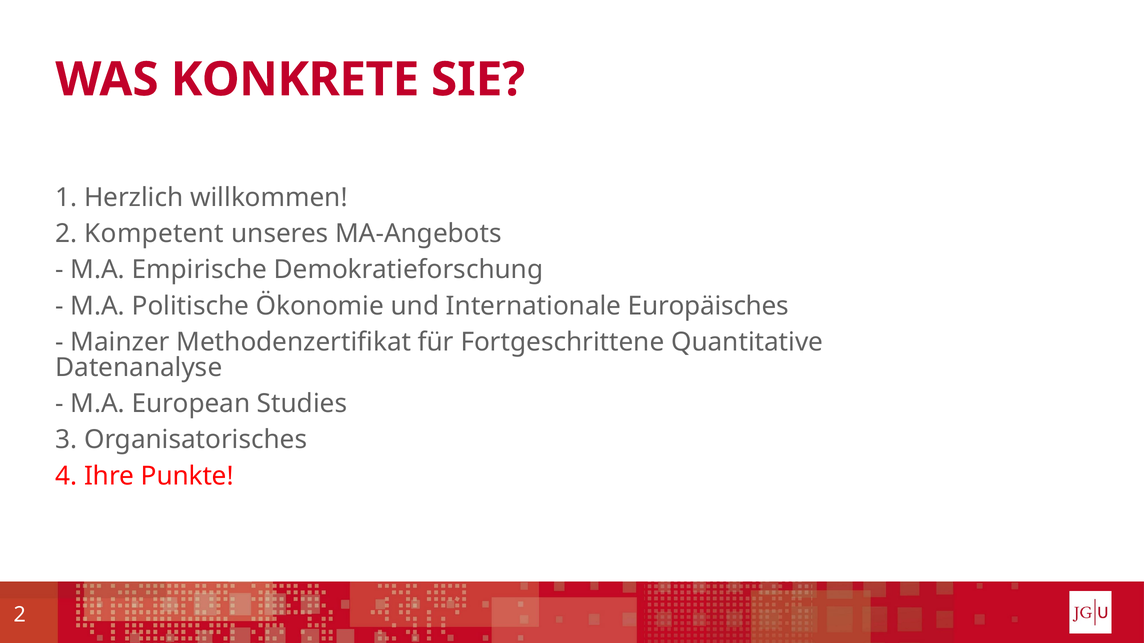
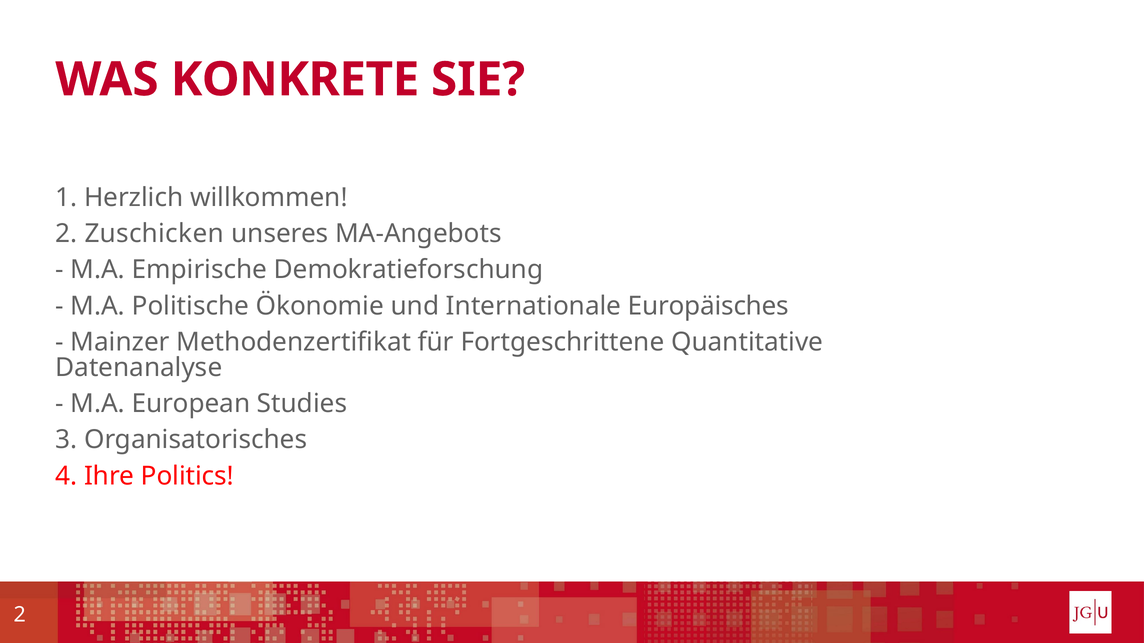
Kompetent: Kompetent -> Zuschicken (154, 234)
Punkte: Punkte -> Politics (187, 476)
